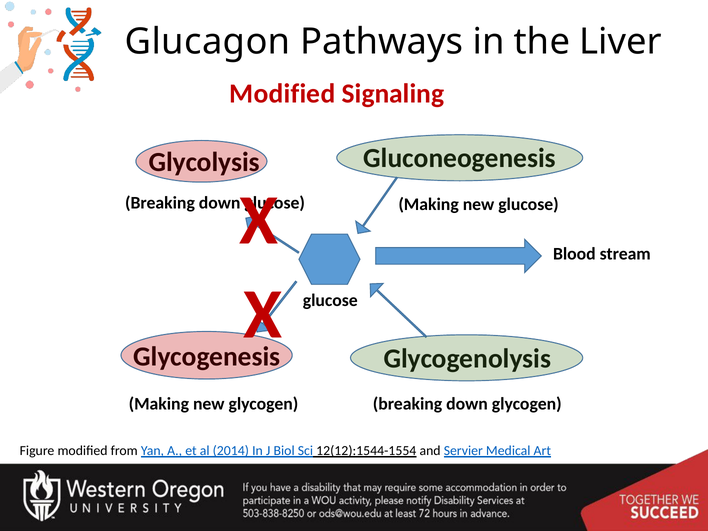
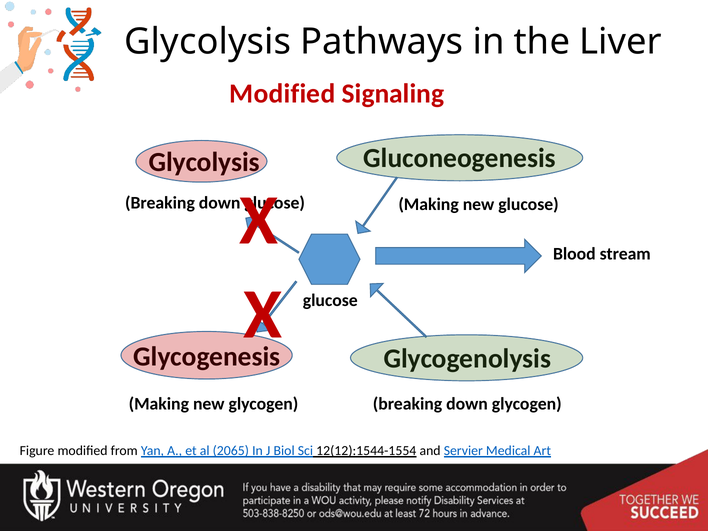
Glucagon: Glucagon -> Glycolysis (208, 42)
2014: 2014 -> 2065 (231, 451)
